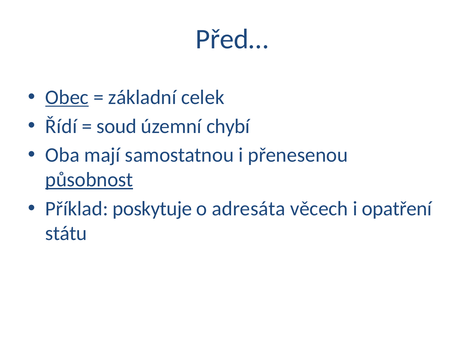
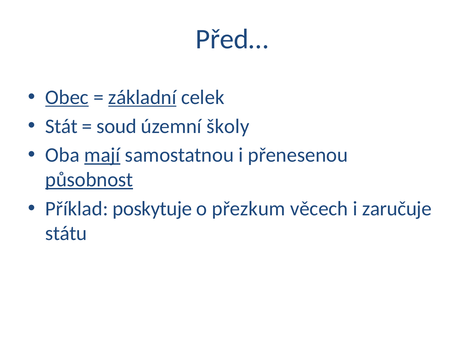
základní underline: none -> present (142, 97)
Řídí: Řídí -> Stát (61, 126)
chybí: chybí -> školy (228, 126)
mají underline: none -> present (102, 155)
adresáta: adresáta -> přezkum (249, 209)
opatření: opatření -> zaručuje (397, 209)
